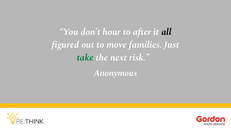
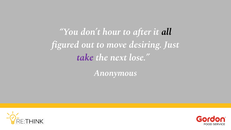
families: families -> desiring (145, 45)
take colour: green -> purple (85, 57)
risk: risk -> lose (139, 57)
